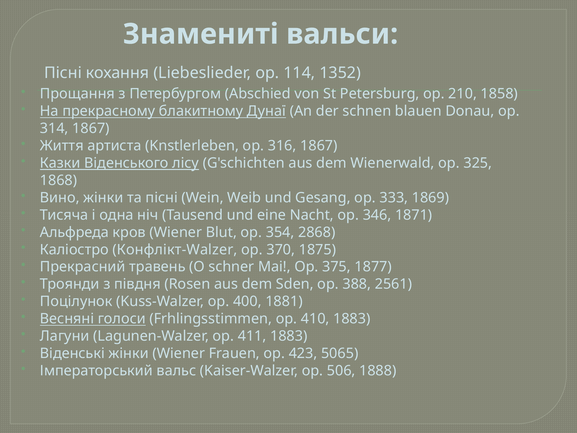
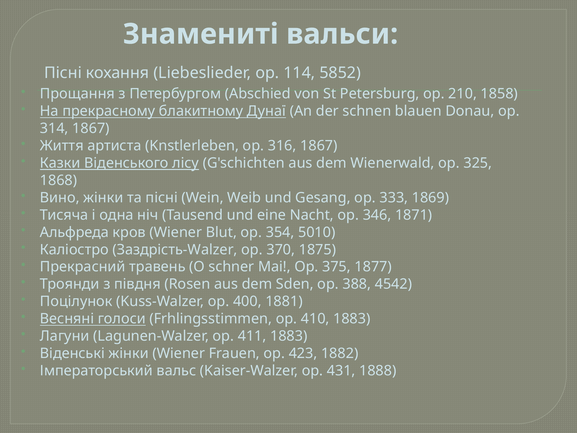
1352: 1352 -> 5852 (340, 73)
2868: 2868 -> 5010 (317, 232)
Конфлікт-Walzer: Конфлікт-Walzer -> Заздрість-Walzer (175, 249)
2561: 2561 -> 4542 (393, 284)
5065: 5065 -> 1882 (340, 353)
506: 506 -> 431 (341, 371)
